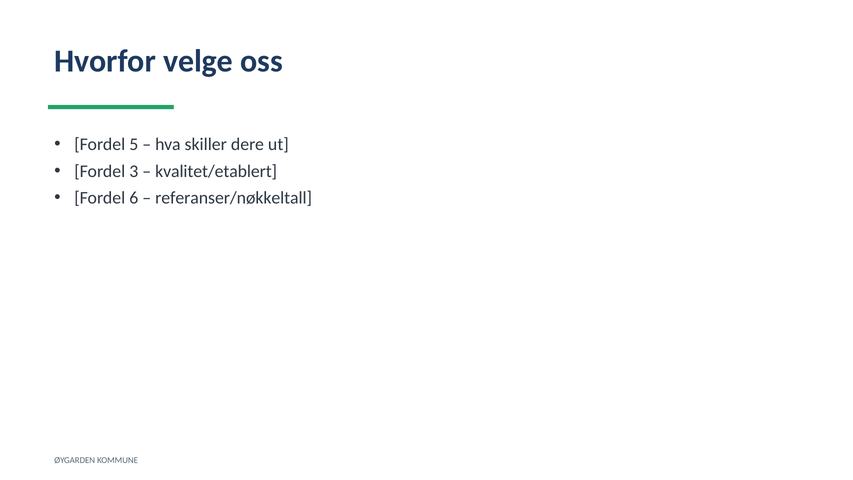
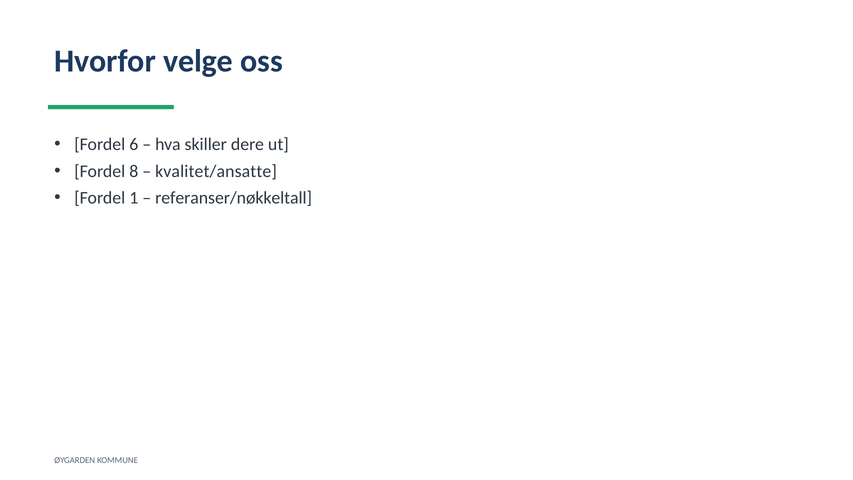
5: 5 -> 6 (134, 144)
3: 3 -> 8 (134, 171)
kvalitet/etablert: kvalitet/etablert -> kvalitet/ansatte (216, 171)
6: 6 -> 1 (134, 198)
